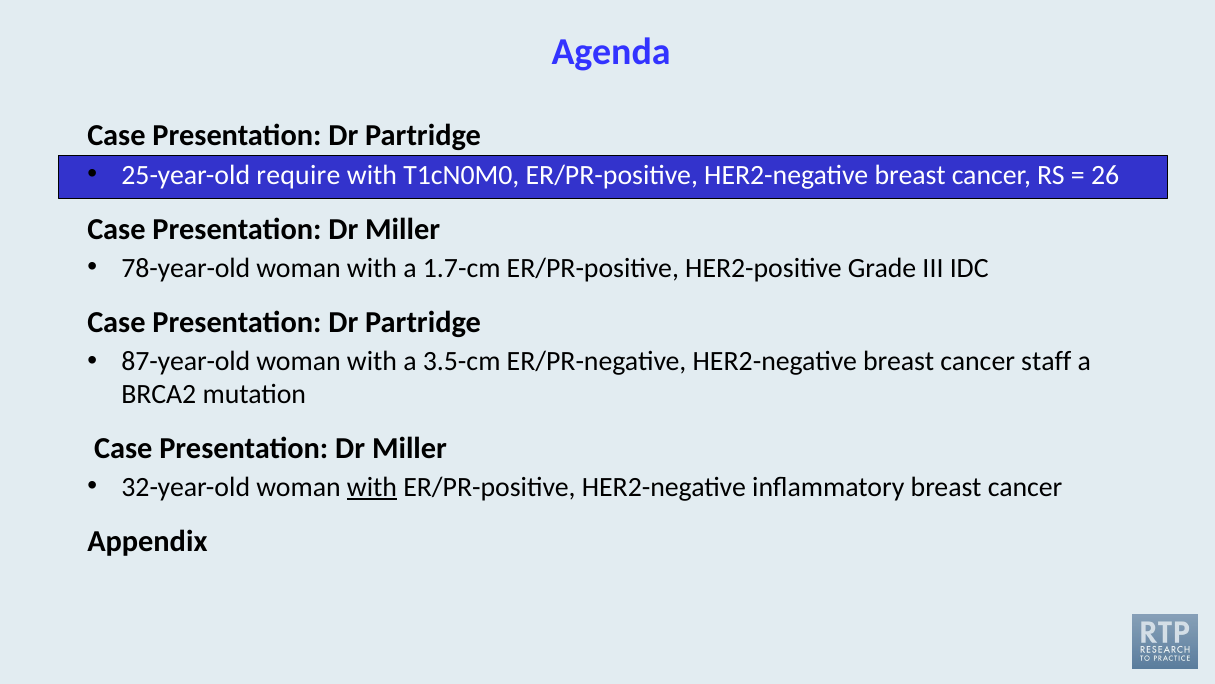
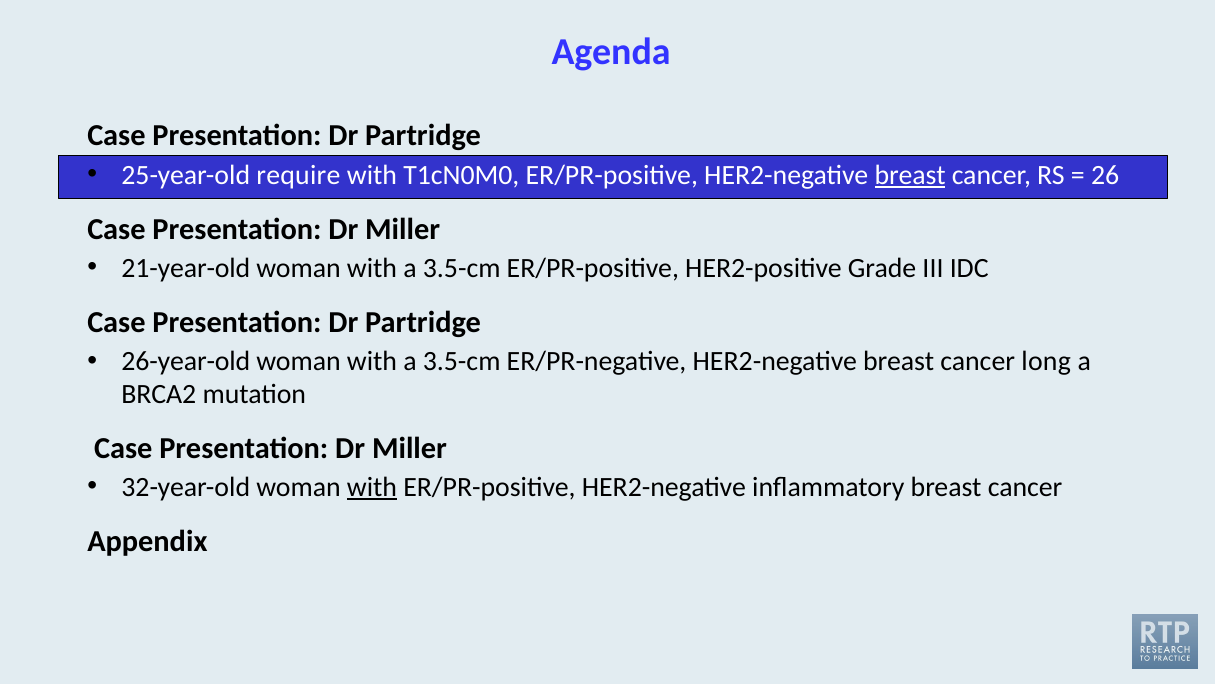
breast underline: none -> present (910, 175)
78-year-old: 78-year-old -> 21-year-old (186, 268)
1.7-cm: 1.7-cm -> 3.5-cm (462, 268)
87-year-old: 87-year-old -> 26-year-old (186, 361)
staff: staff -> long (1046, 361)
